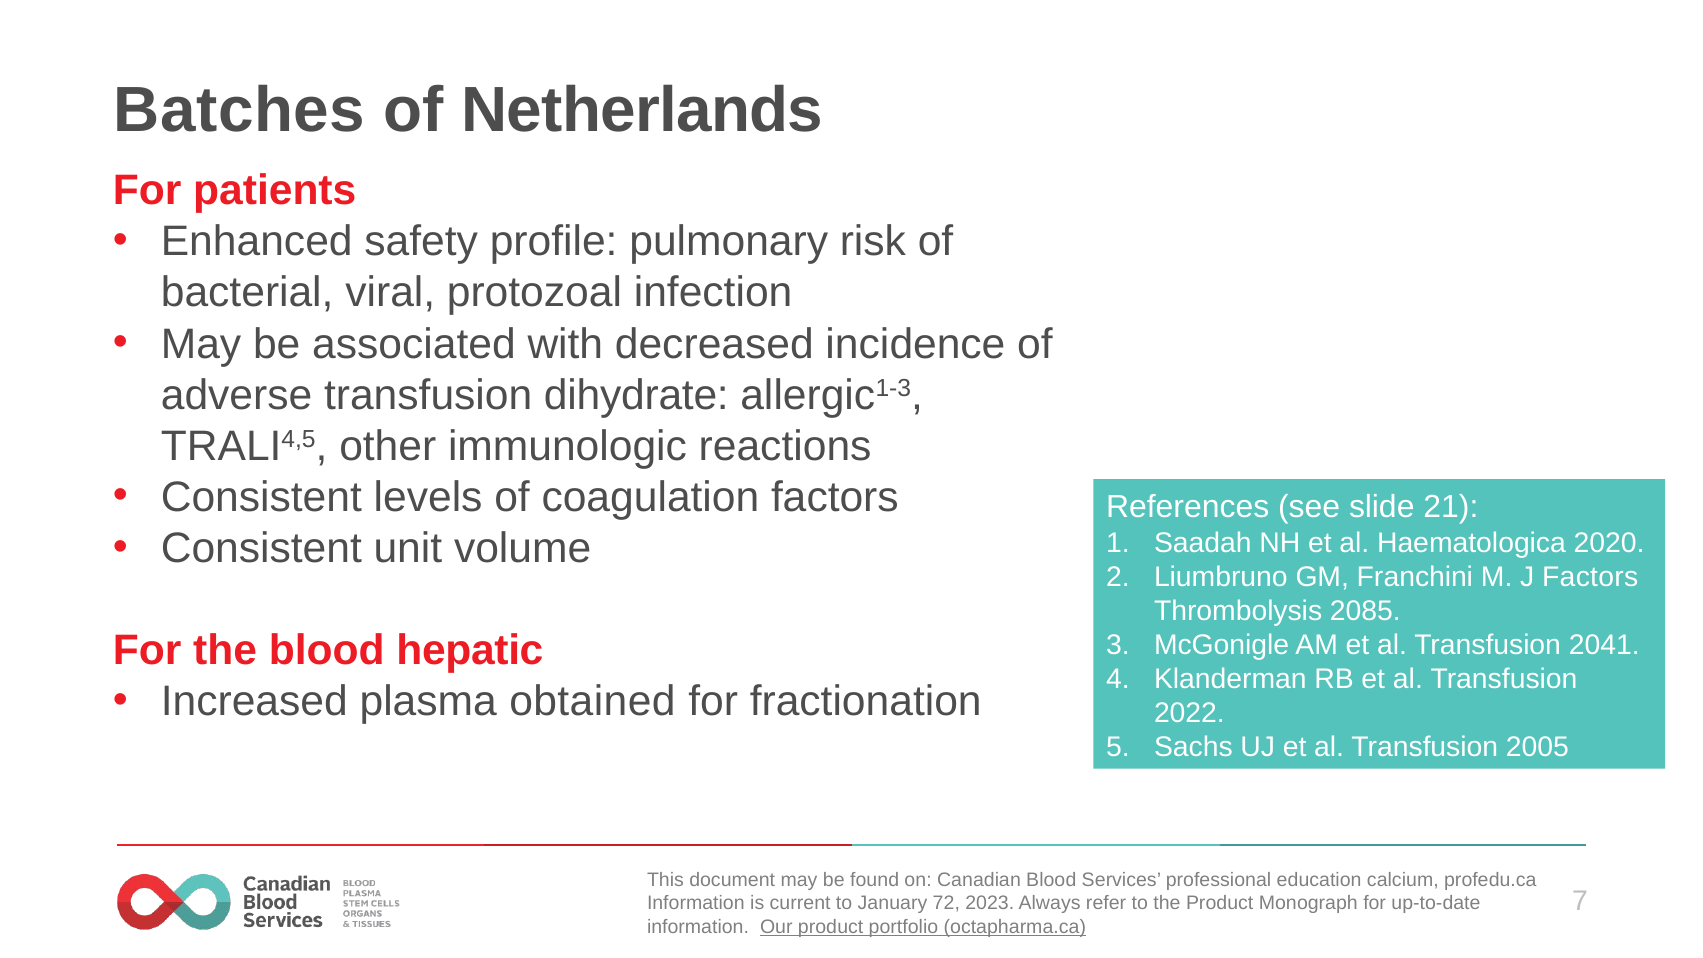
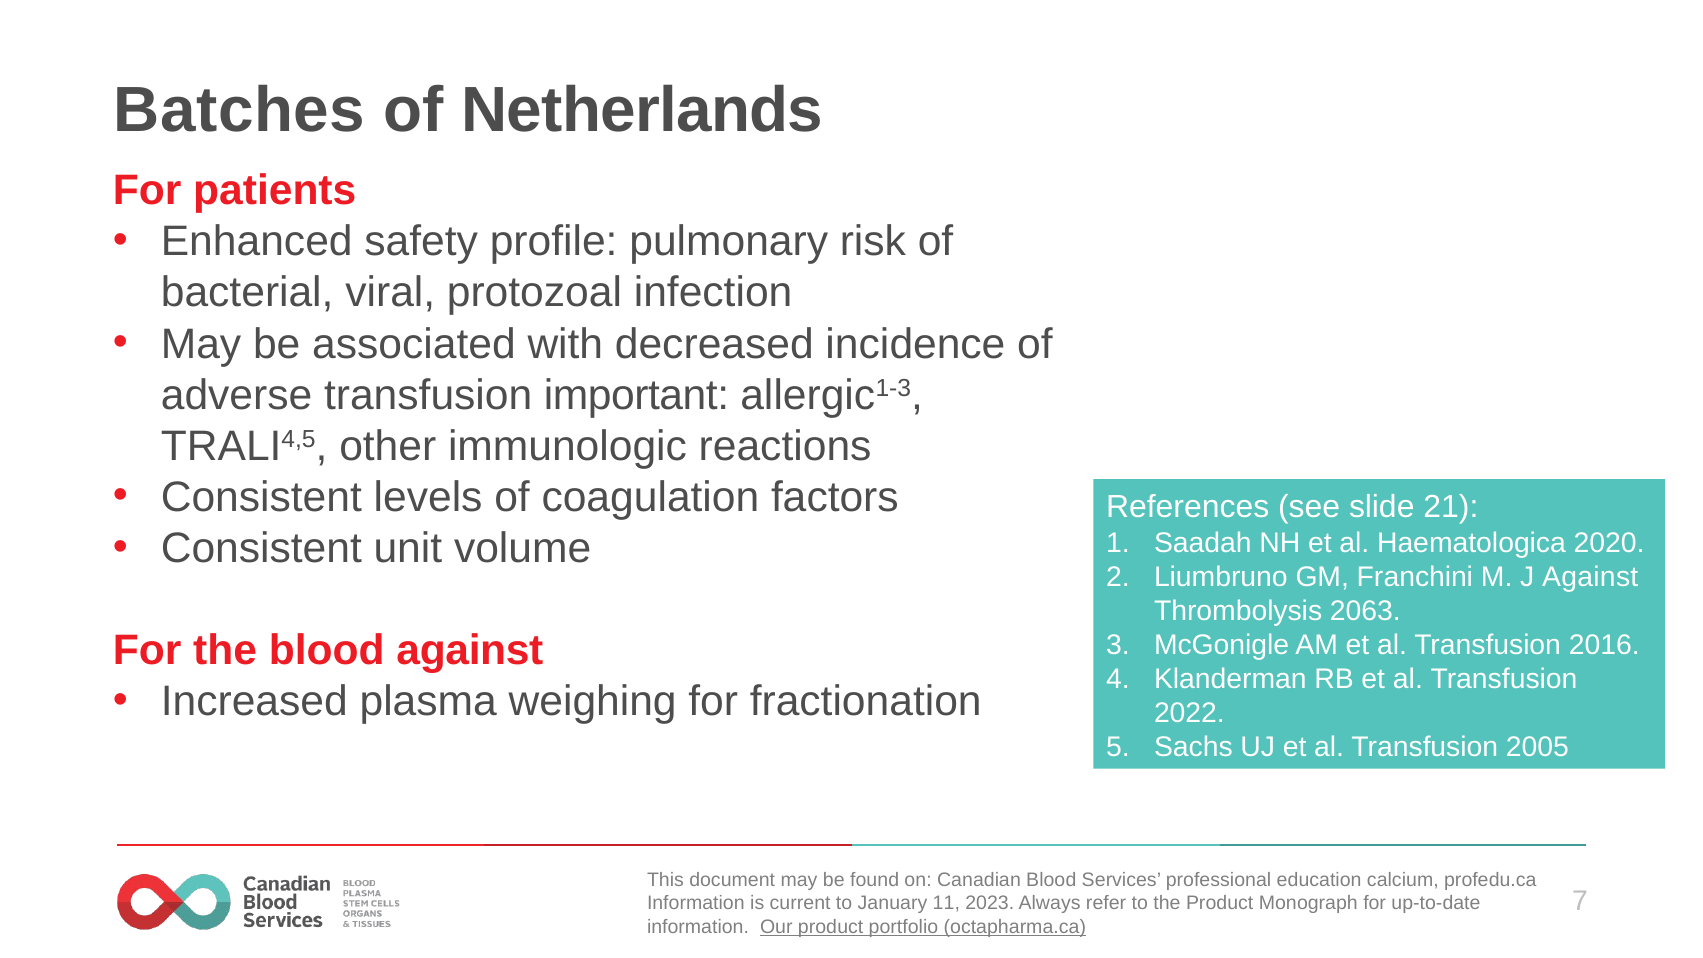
dihydrate: dihydrate -> important (636, 395)
J Factors: Factors -> Against (1590, 577)
2085: 2085 -> 2063 (1365, 611)
blood hepatic: hepatic -> against (470, 650)
2041: 2041 -> 2016 (1604, 645)
obtained: obtained -> weighing (593, 702)
72: 72 -> 11 (946, 903)
